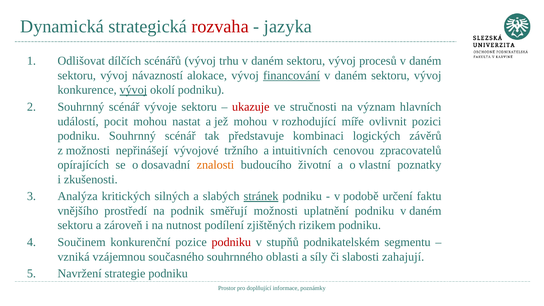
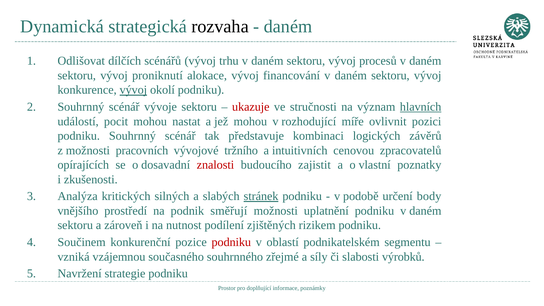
rozvaha colour: red -> black (220, 26)
jazyka: jazyka -> daném (288, 26)
návazností: návazností -> proniknutí (157, 75)
financování underline: present -> none (292, 75)
hlavních underline: none -> present (421, 107)
nepřinášejí: nepřinášejí -> pracovních (142, 150)
znalosti colour: orange -> red (215, 165)
životní: životní -> zajistit (315, 165)
faktu: faktu -> body (429, 196)
stupňů: stupňů -> oblastí (283, 242)
oblasti: oblasti -> zřejmé (282, 257)
zahajují: zahajují -> výrobků (403, 257)
